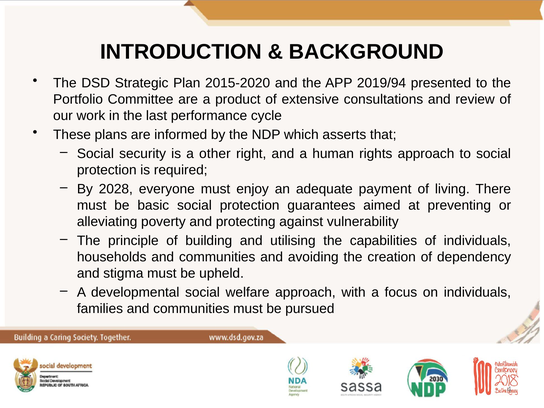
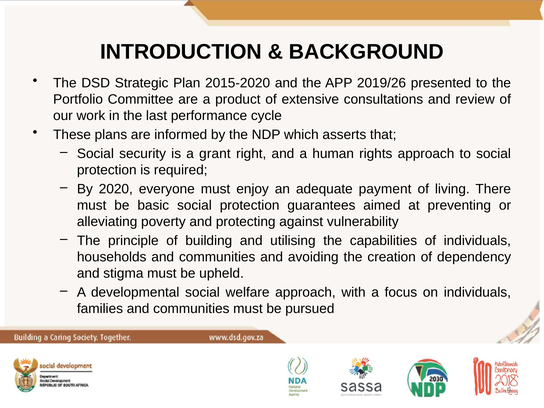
2019/94: 2019/94 -> 2019/26 (382, 83)
other: other -> grant (215, 154)
2028: 2028 -> 2020 (116, 189)
